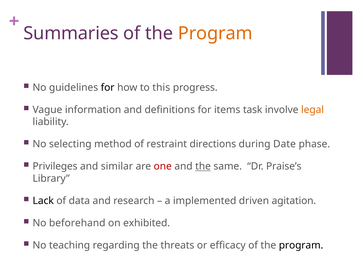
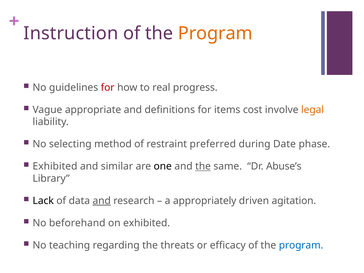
Summaries: Summaries -> Instruction (71, 33)
for colour: black -> red (108, 87)
this: this -> real (161, 87)
information: information -> appropriate (93, 110)
task: task -> cost (253, 110)
directions: directions -> preferred (213, 144)
Privileges: Privileges -> Exhibited (55, 166)
one colour: red -> black (163, 166)
Praise’s: Praise’s -> Abuse’s (284, 166)
and underline: none -> present (102, 201)
implemented: implemented -> appropriately (205, 201)
program colour: black -> blue (301, 245)
